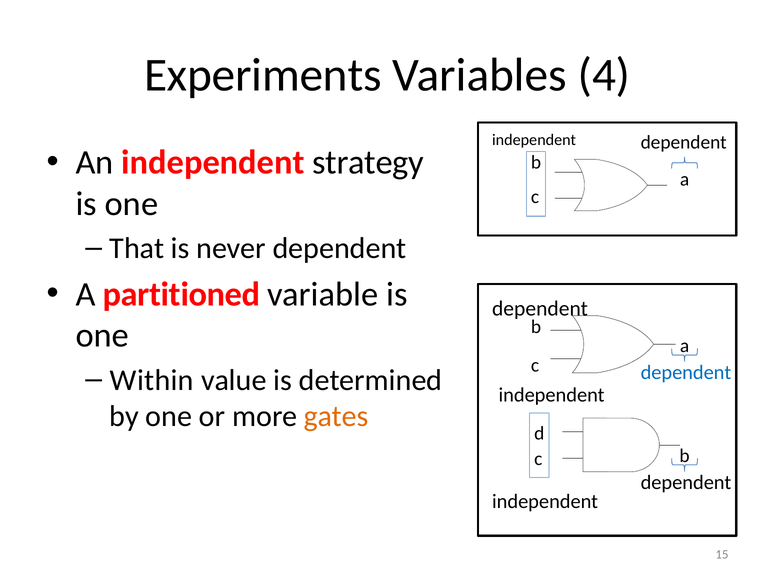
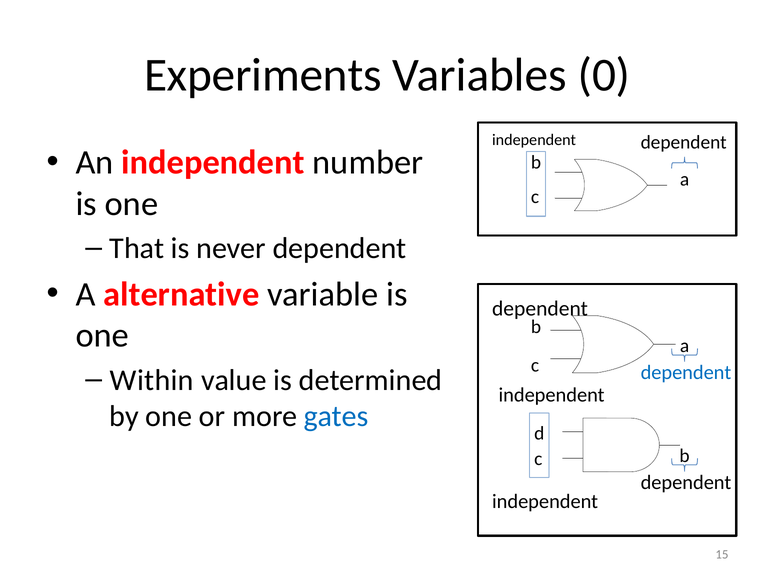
4: 4 -> 0 (604, 75)
strategy: strategy -> number (368, 163)
partitioned: partitioned -> alternative (181, 294)
gates colour: orange -> blue (336, 416)
